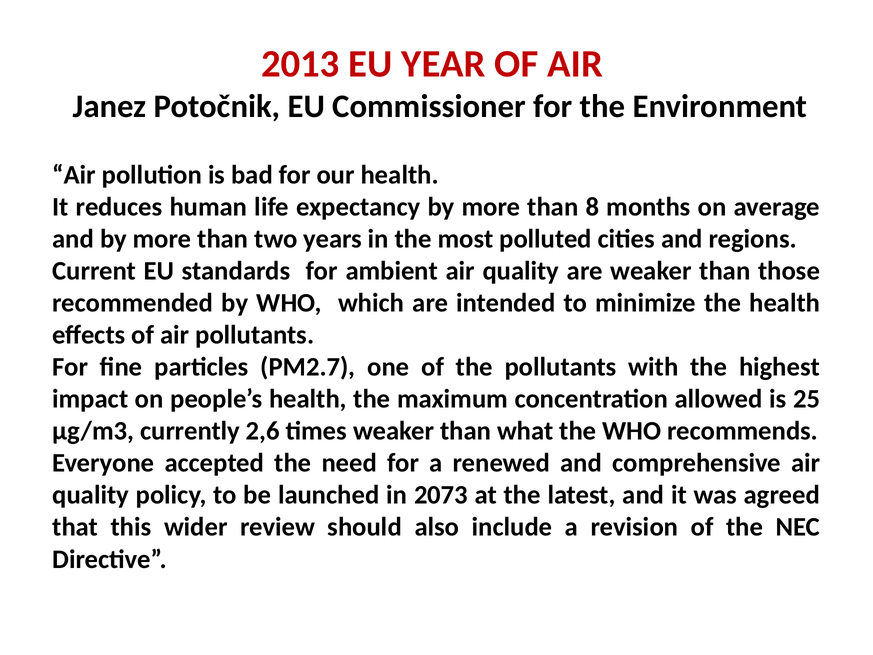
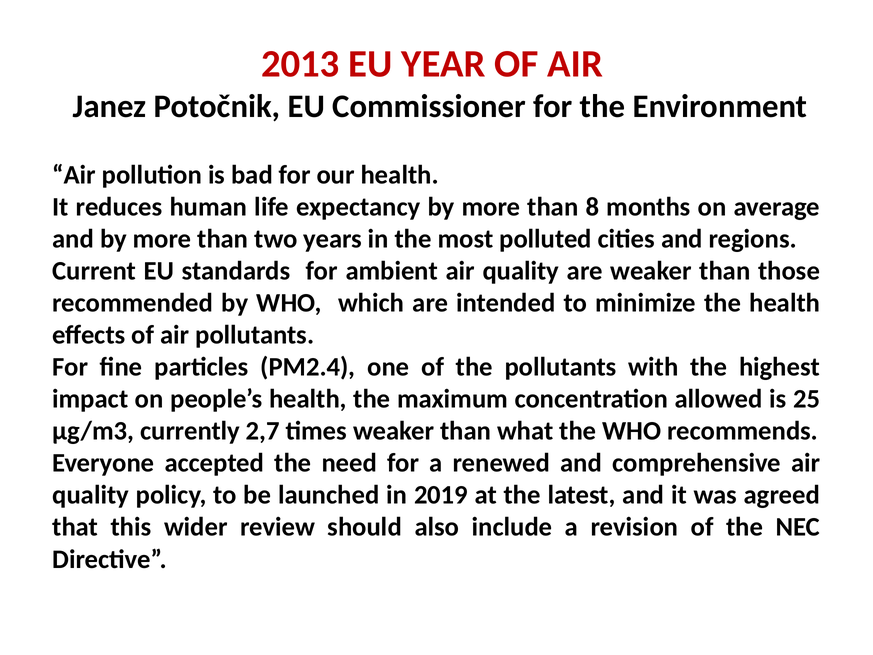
PM2.7: PM2.7 -> PM2.4 (308, 367)
2,6: 2,6 -> 2,7 (263, 431)
2073: 2073 -> 2019 (441, 495)
